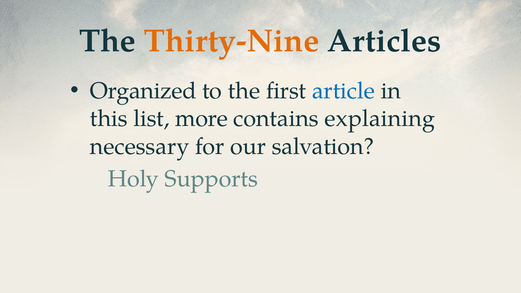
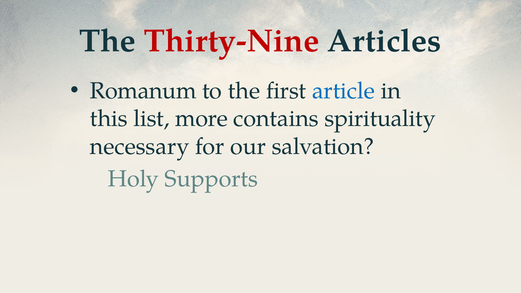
Thirty-Nine colour: orange -> red (232, 41)
Organized: Organized -> Romanum (143, 91)
explaining: explaining -> spirituality (380, 119)
